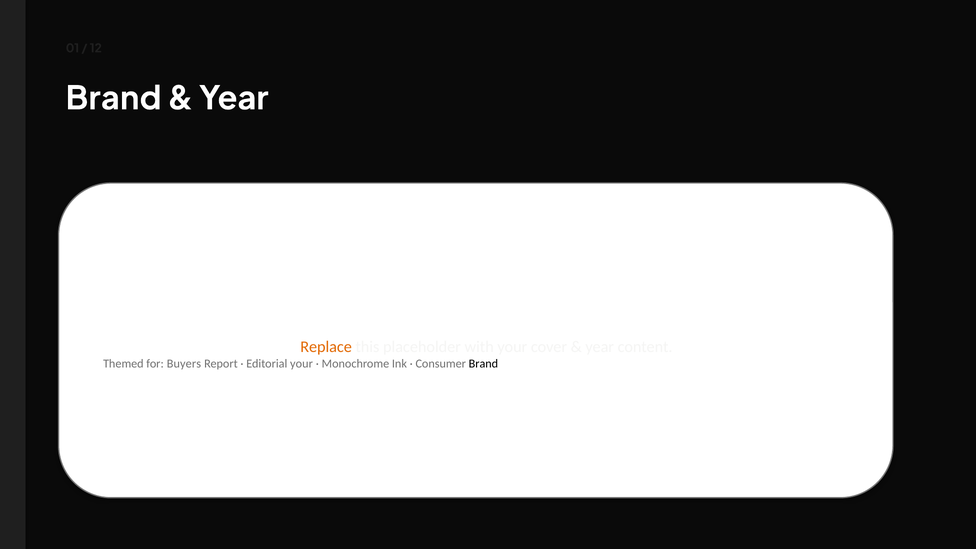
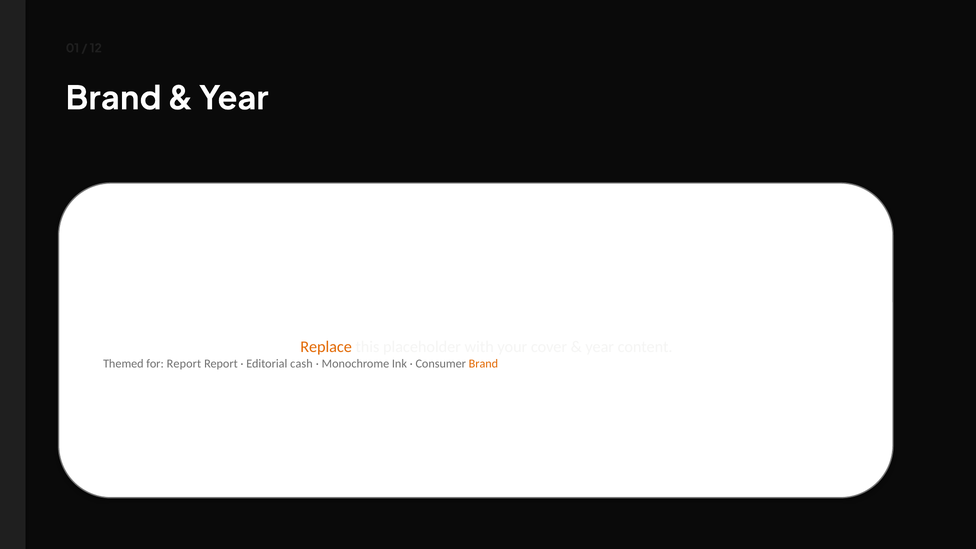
for Buyers: Buyers -> Report (184, 364)
Editorial your: your -> cash (302, 364)
Brand colour: black -> orange (483, 364)
